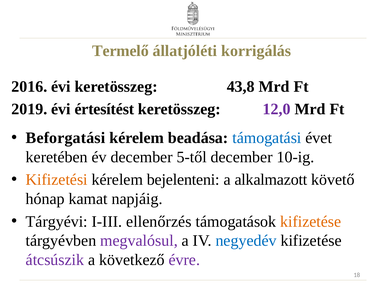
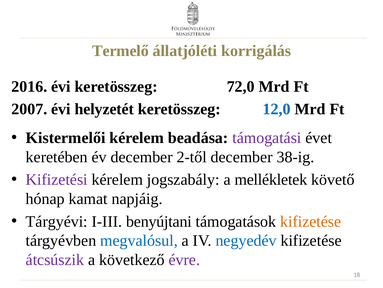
43,8: 43,8 -> 72,0 (241, 86)
2019: 2019 -> 2007 (29, 109)
értesítést: értesítést -> helyzetét (104, 109)
12,0 colour: purple -> blue (277, 109)
Beforgatási: Beforgatási -> Kistermelői (66, 137)
támogatási colour: blue -> purple (267, 137)
5-től: 5-től -> 2-től (192, 157)
10-ig: 10-ig -> 38-ig (295, 157)
Kifizetési colour: orange -> purple (57, 179)
bejelenteni: bejelenteni -> jogszabály (183, 179)
alkalmazott: alkalmazott -> mellékletek (271, 179)
ellenőrzés: ellenőrzés -> benyújtani (159, 221)
megvalósul colour: purple -> blue (139, 240)
